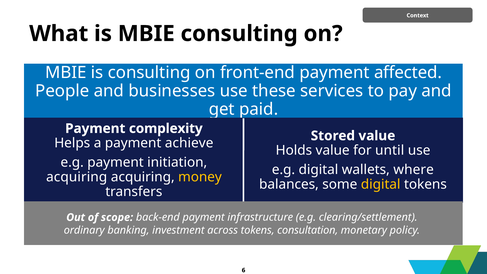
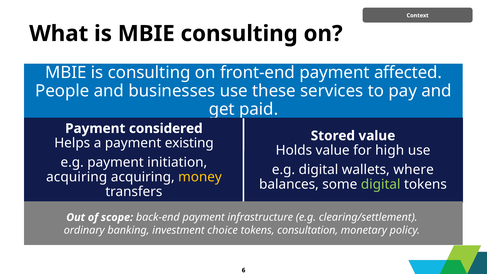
complexity: complexity -> considered (166, 128)
achieve: achieve -> existing (189, 143)
until: until -> high (390, 150)
digital colour: yellow -> light green (381, 184)
across: across -> choice (223, 230)
